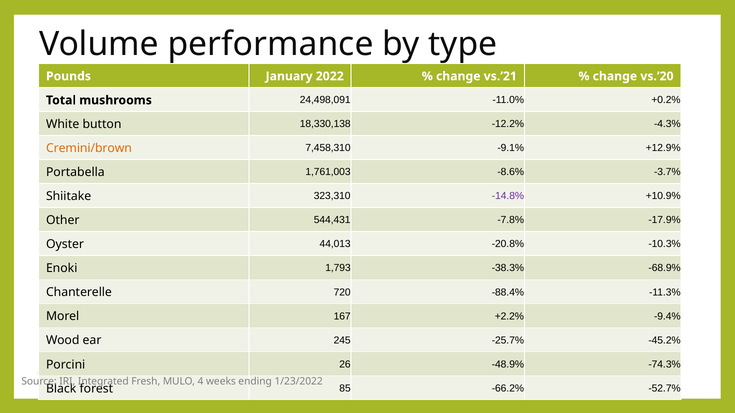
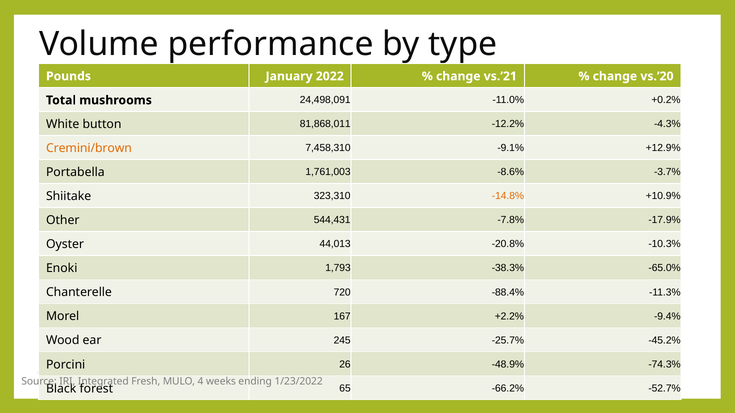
18,330,138: 18,330,138 -> 81,868,011 (325, 124)
-14.8% colour: purple -> orange (508, 196)
-68.9%: -68.9% -> -65.0% (665, 268)
85: 85 -> 65 (345, 389)
